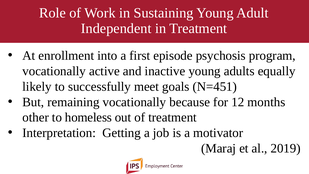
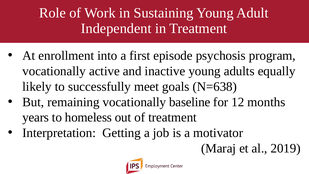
N=451: N=451 -> N=638 (215, 86)
because: because -> baseline (190, 102)
other: other -> years (36, 117)
